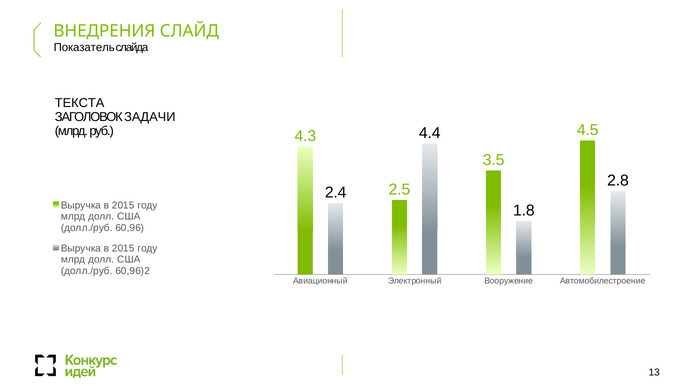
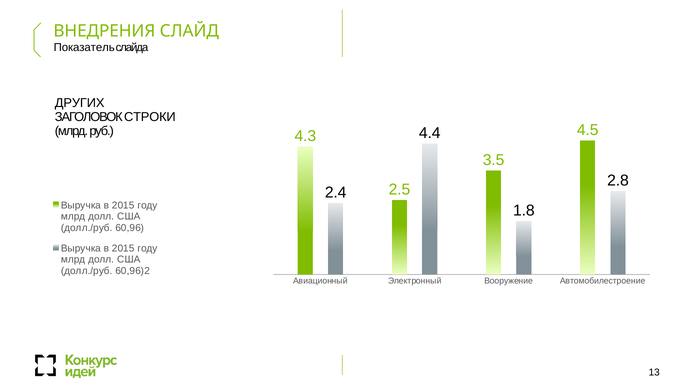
ТЕКСТА: ТЕКСТА -> ДРУГИХ (80, 103)
ЗАДАЧИ: ЗАДАЧИ -> СТРОКИ (150, 117)
